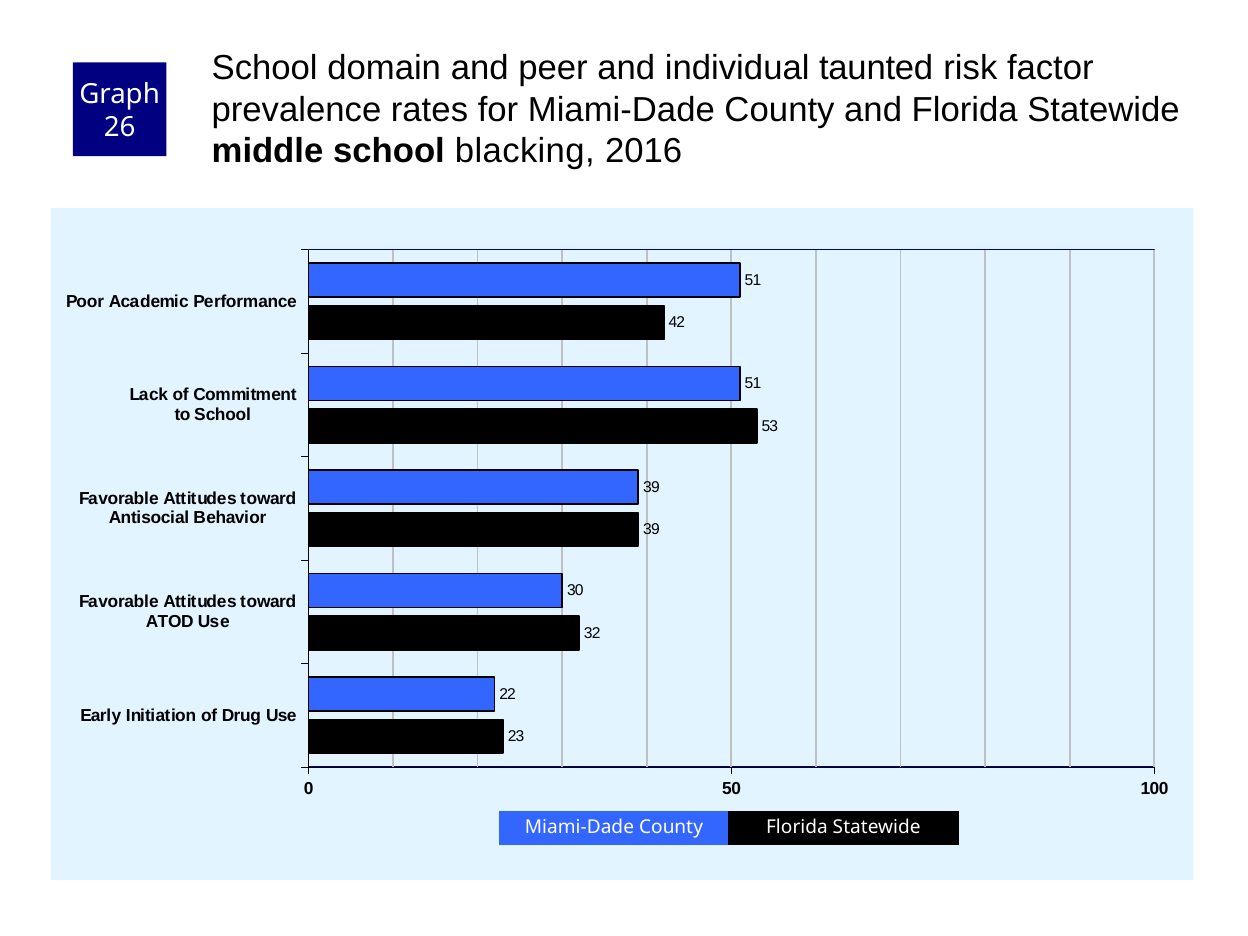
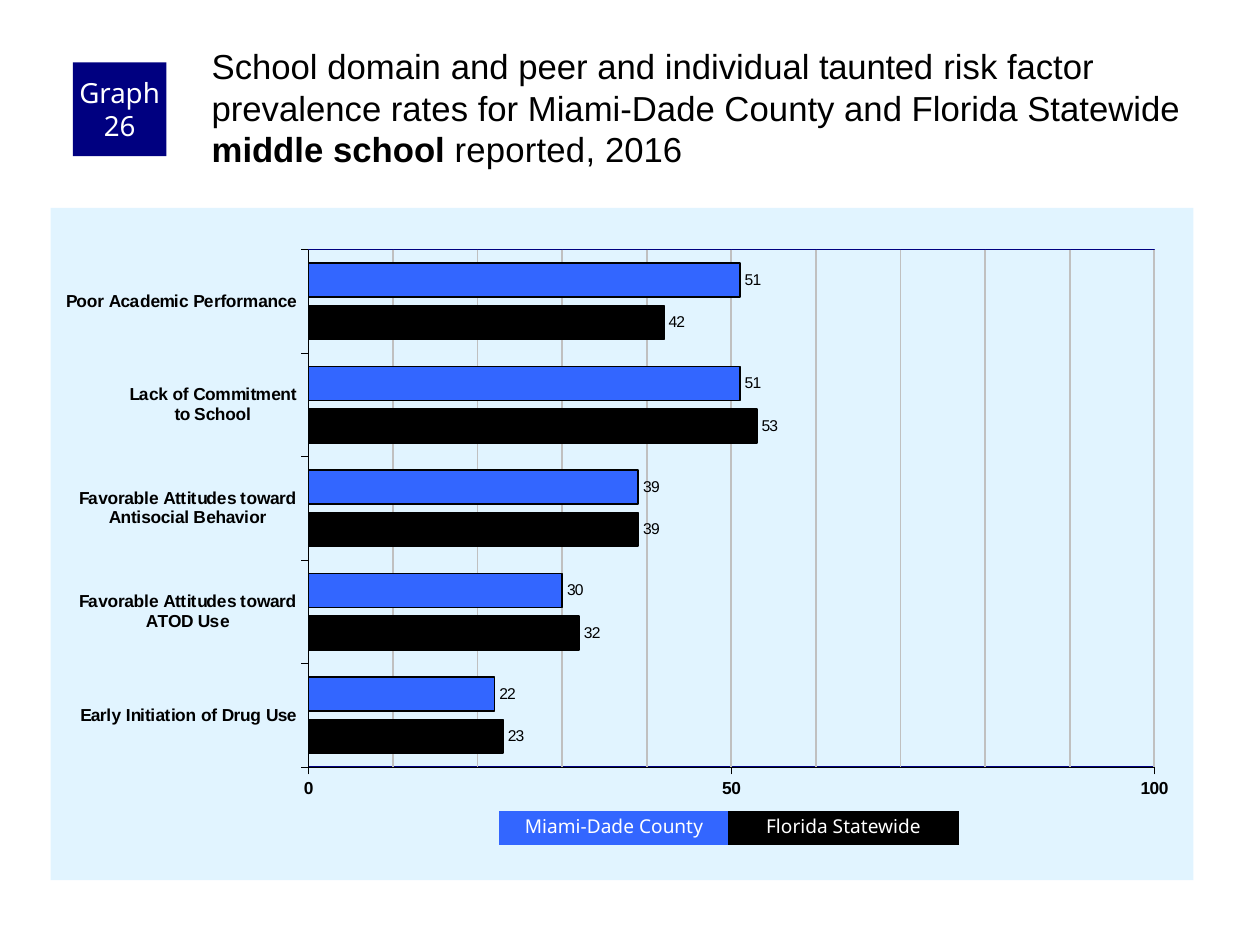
blacking: blacking -> reported (525, 151)
